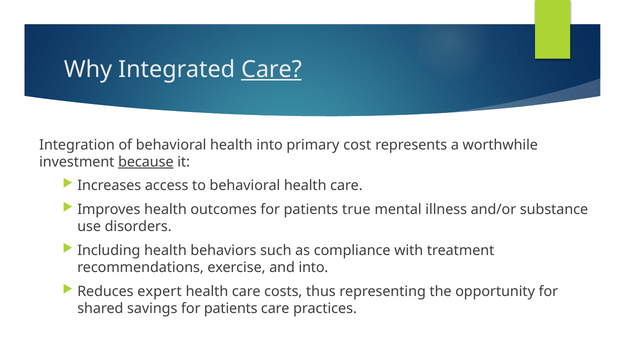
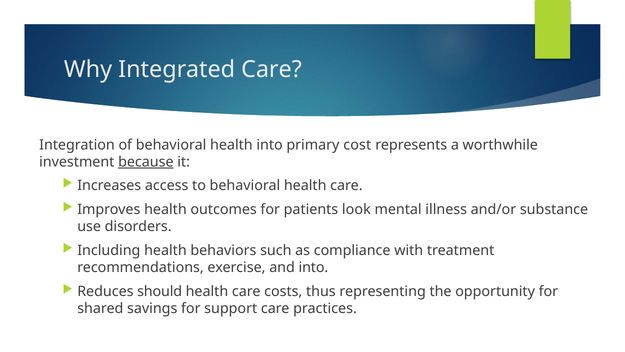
Care underline: present -> none (272, 70)
true: true -> look (356, 209)
expert: expert -> should (160, 291)
savings for patients: patients -> support (231, 308)
